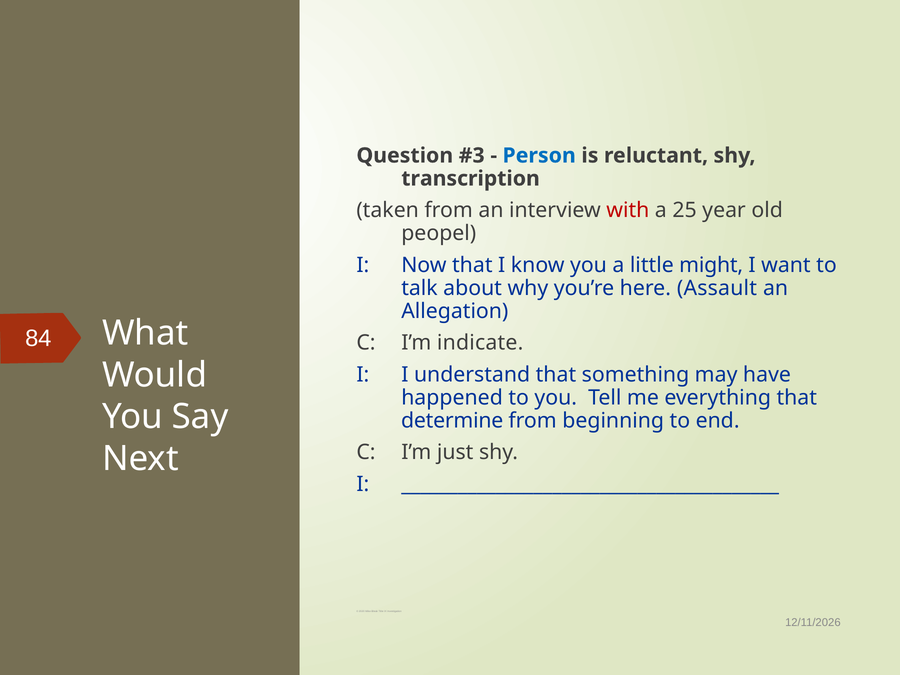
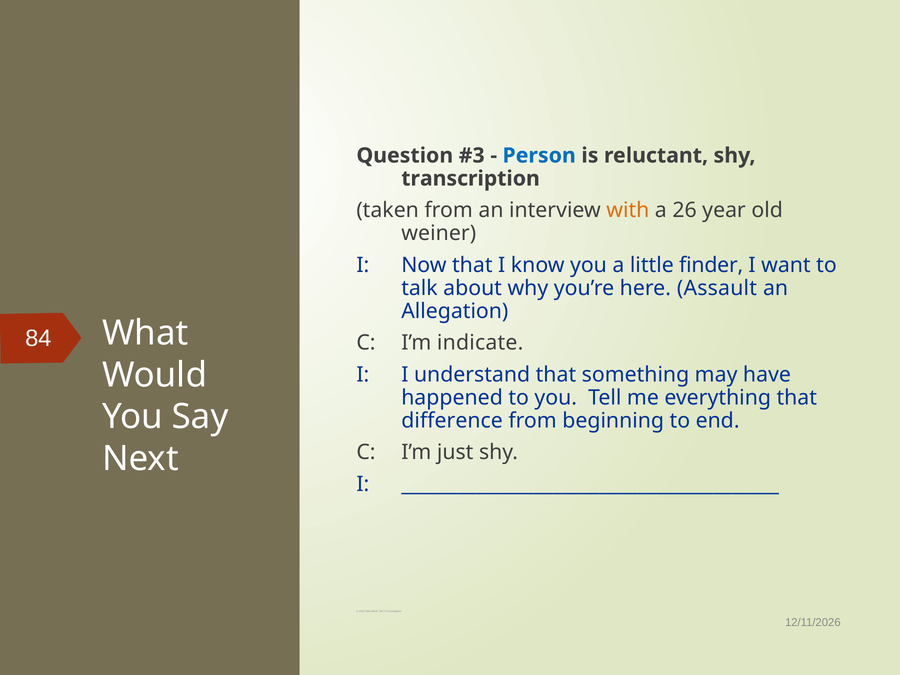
with colour: red -> orange (628, 210)
25: 25 -> 26 (685, 210)
peopel: peopel -> weiner (439, 233)
might: might -> finder (711, 265)
determine: determine -> difference (452, 421)
